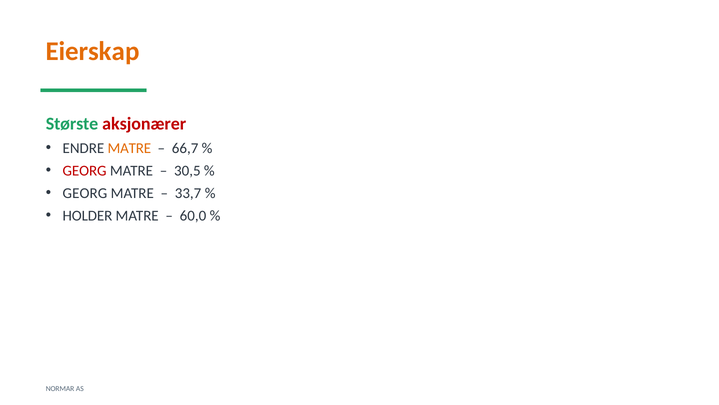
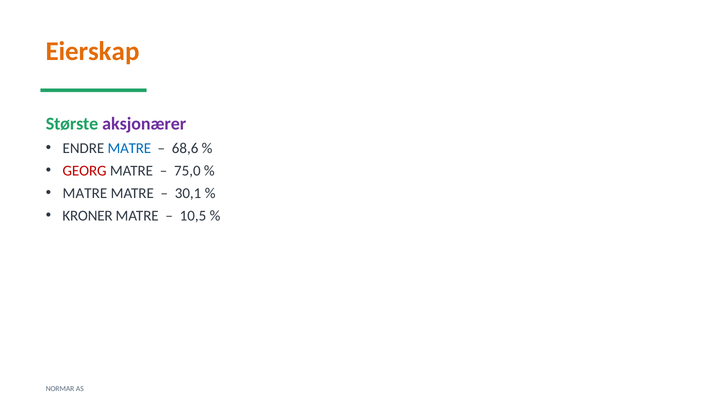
aksjonærer colour: red -> purple (144, 124)
MATRE colour: orange -> blue (129, 148)
66,7: 66,7 -> 68,6 (185, 148)
30,5: 30,5 -> 75,0 (187, 170)
GEORG: GEORG -> MATRE (85, 193)
33,7: 33,7 -> 30,1 (188, 193)
HOLDER: HOLDER -> KRONER (87, 215)
60,0: 60,0 -> 10,5 (193, 215)
